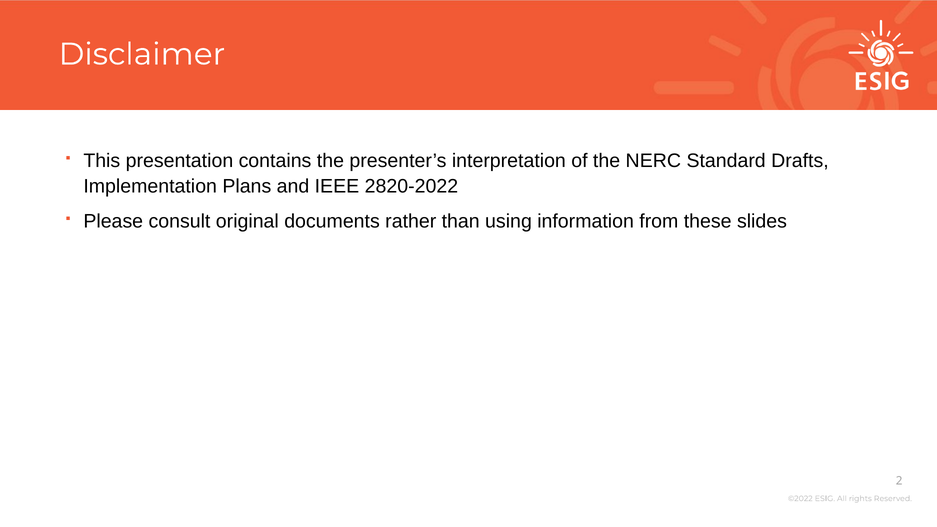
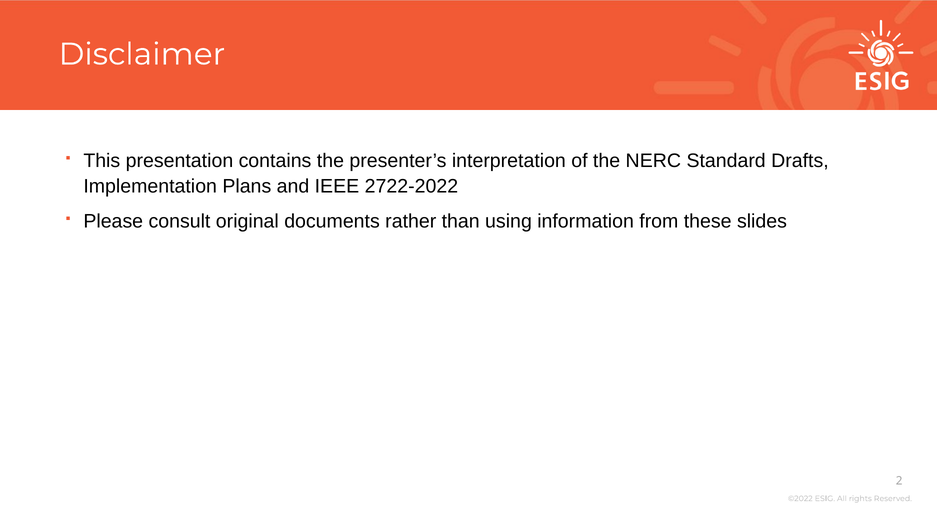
2820-2022: 2820-2022 -> 2722-2022 (411, 186)
